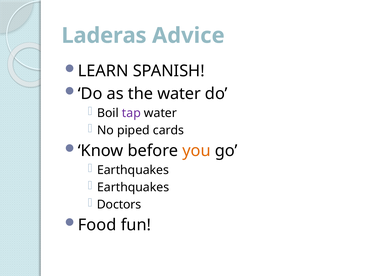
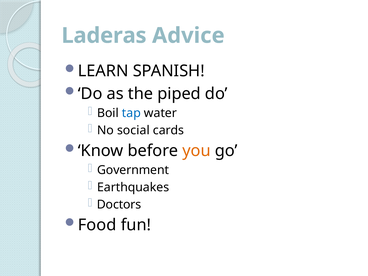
the water: water -> piped (179, 94)
tap colour: purple -> blue (131, 113)
piped: piped -> social (133, 130)
Earthquakes: Earthquakes -> Government (133, 170)
